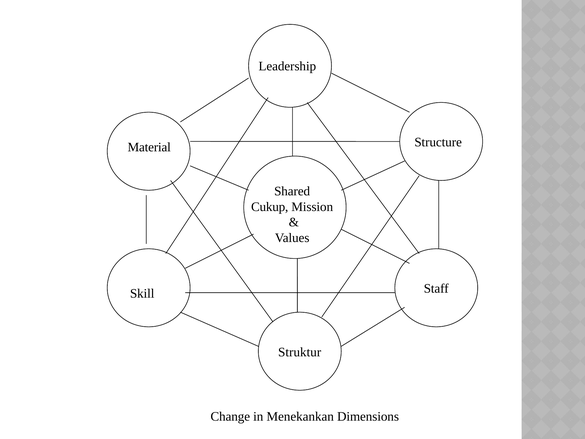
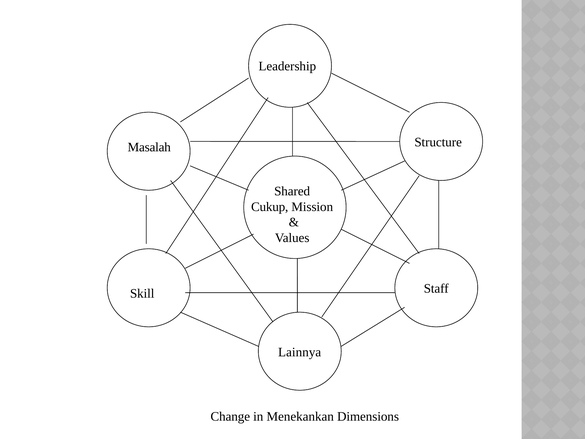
Material: Material -> Masalah (149, 147)
Struktur: Struktur -> Lainnya (300, 352)
